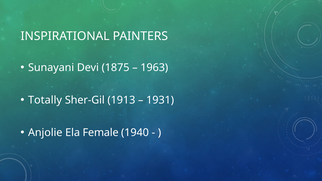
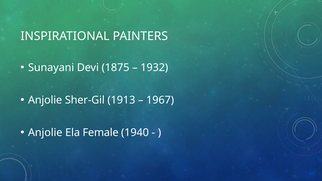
1963: 1963 -> 1932 (154, 68)
Totally: Totally -> Anjolie (45, 100)
1931: 1931 -> 1967 (160, 100)
